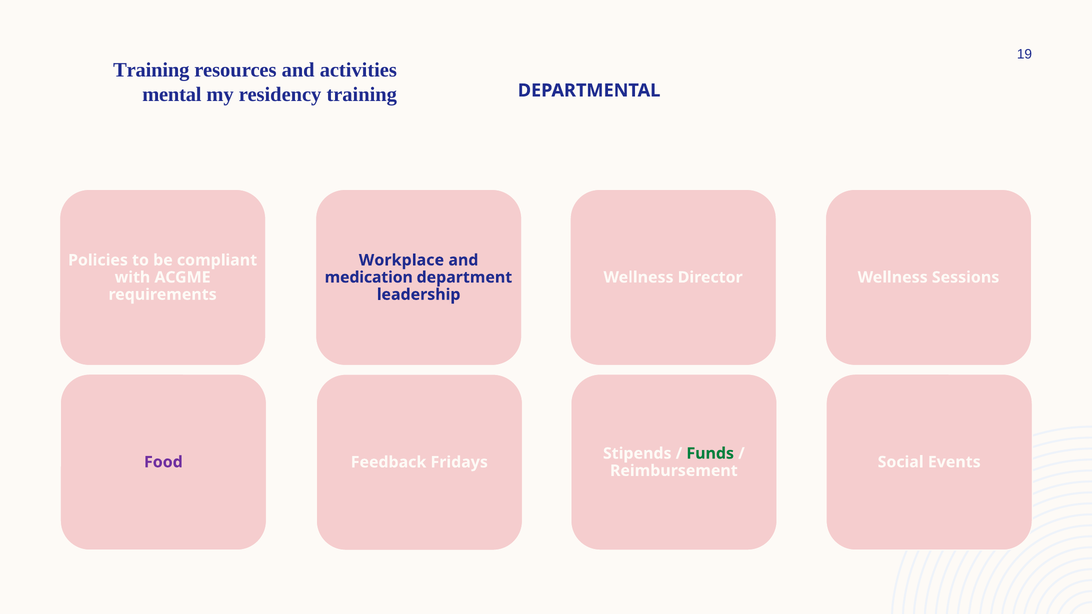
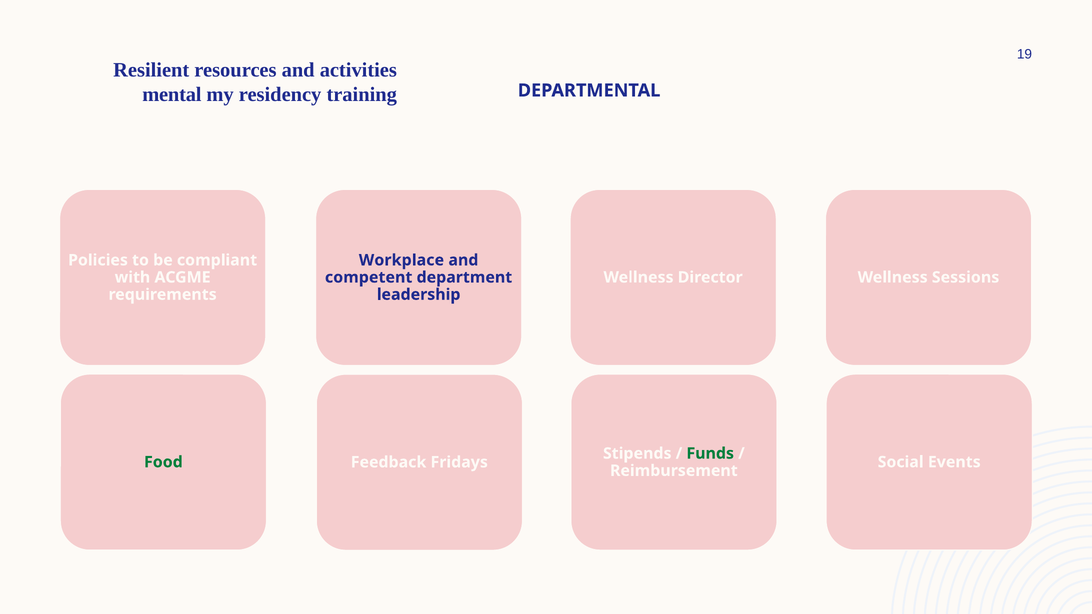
Training: Training -> Resilient (151, 70)
medication: medication -> competent (369, 277)
Food colour: purple -> green (163, 462)
